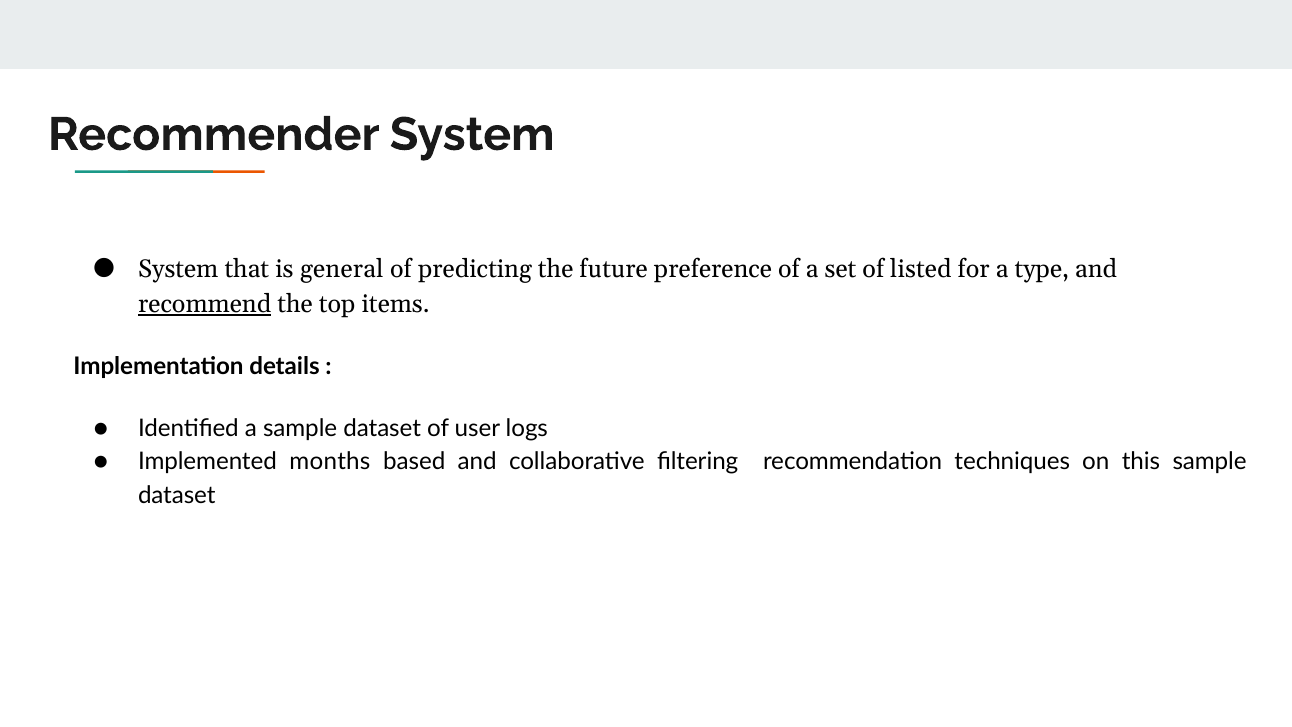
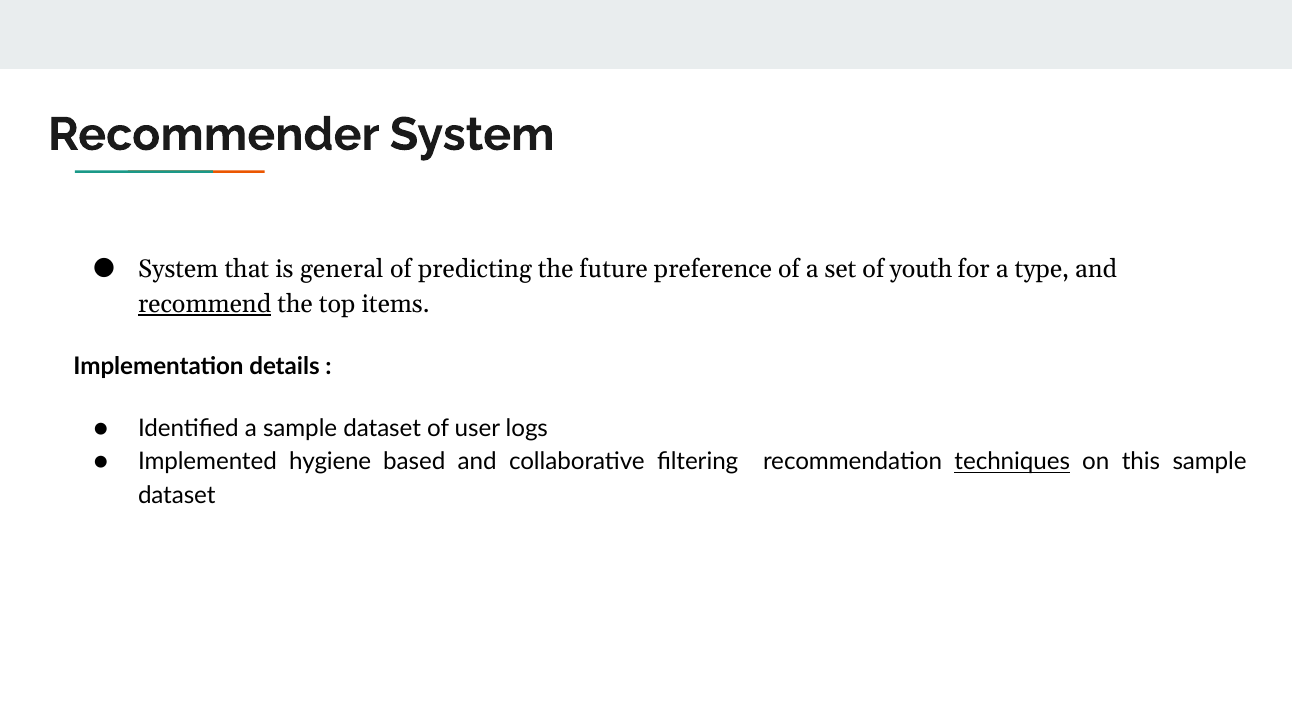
listed: listed -> youth (921, 269)
months: months -> hygiene (330, 462)
techniques underline: none -> present (1012, 462)
